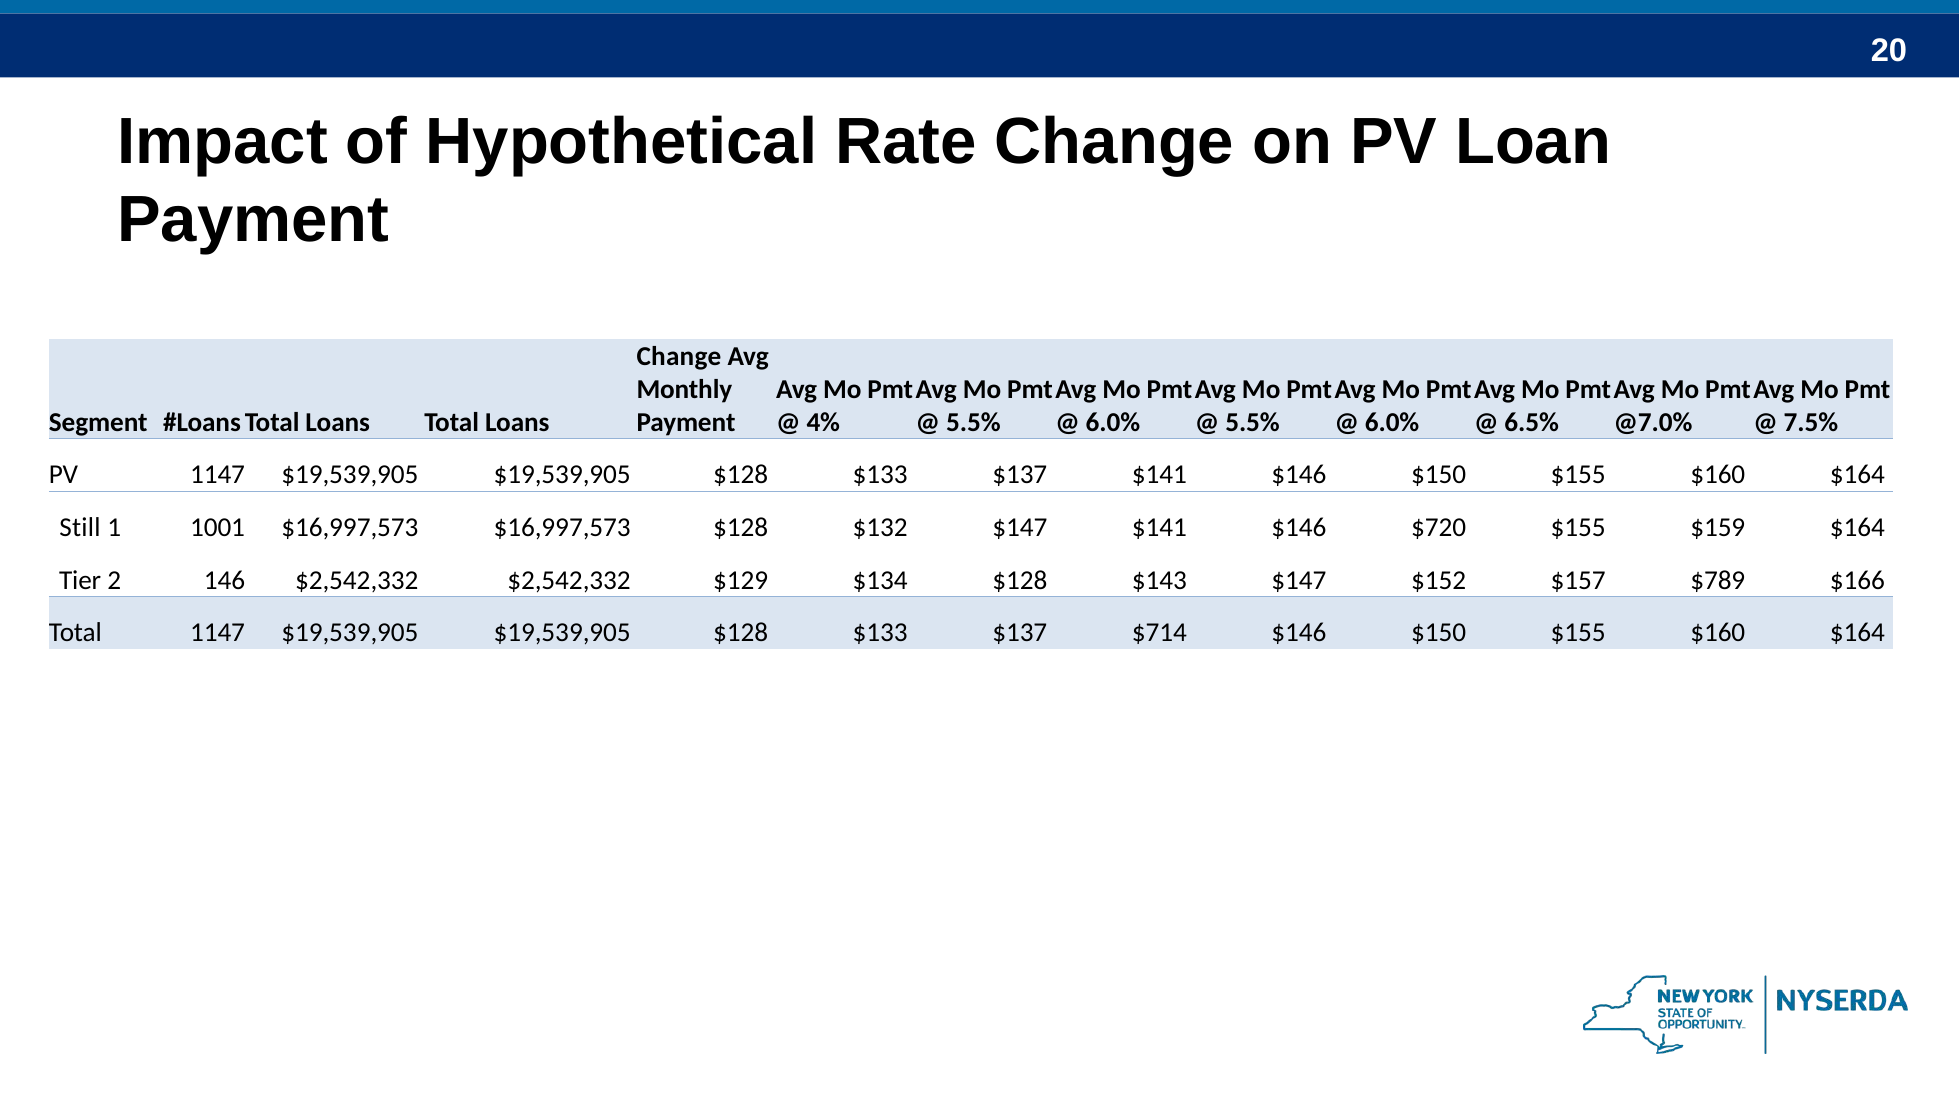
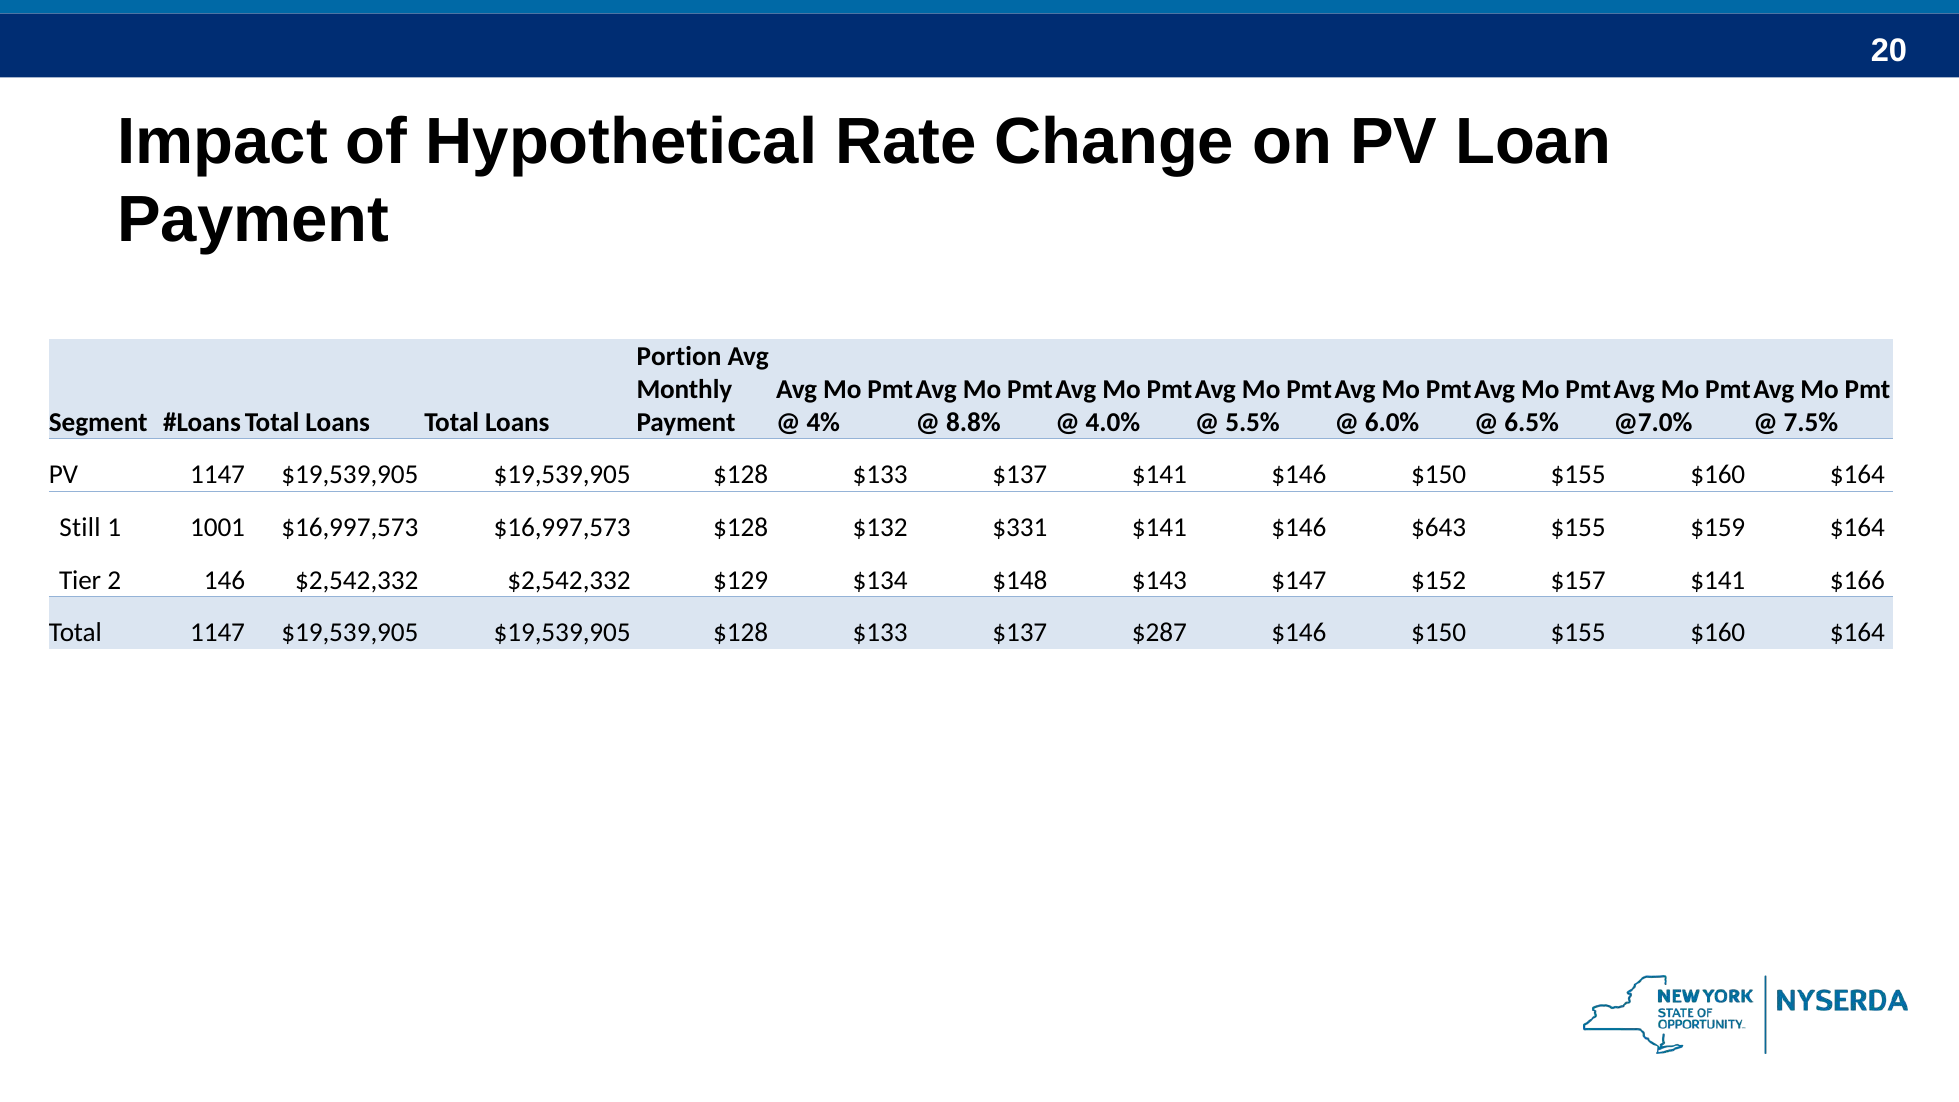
Change: Change -> Portion (679, 356)
5.5%: 5.5% -> 8.8% (973, 422)
6.0%: 6.0% -> 4.0% (1113, 422)
$132 $147: $147 -> $331 (1020, 528)
$720: $720 -> $643 (1439, 528)
$134 $128: $128 -> $148 (1020, 580)
$157 $789: $789 -> $141 (1718, 580)
$714: $714 -> $287 (1159, 633)
